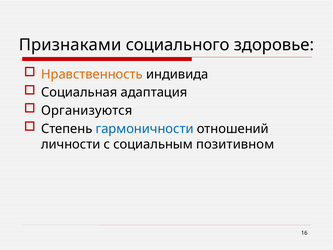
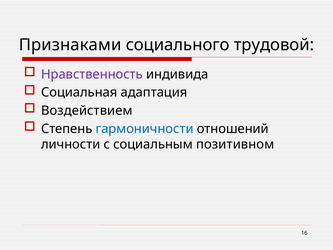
здоровье: здоровье -> трудовой (274, 45)
Нравственность colour: orange -> purple (92, 74)
Организуются: Организуются -> Воздействием (87, 110)
